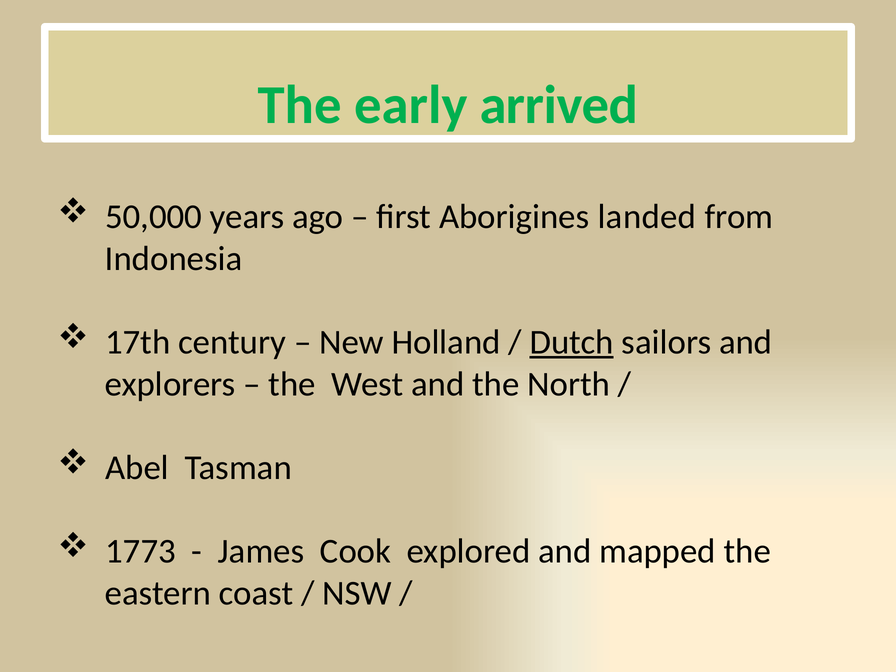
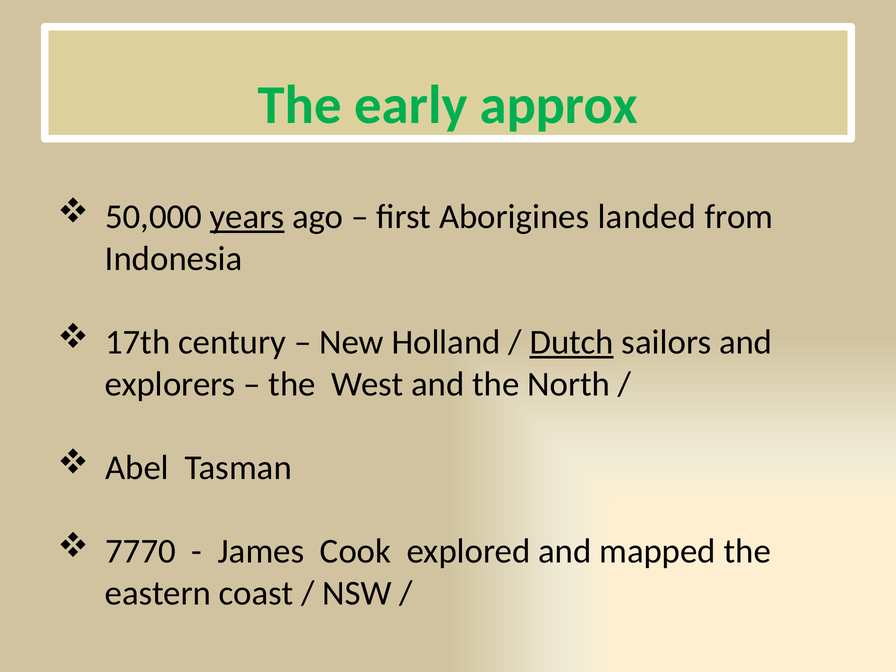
arrived: arrived -> approx (559, 105)
years underline: none -> present (247, 217)
1773: 1773 -> 7770 (141, 551)
